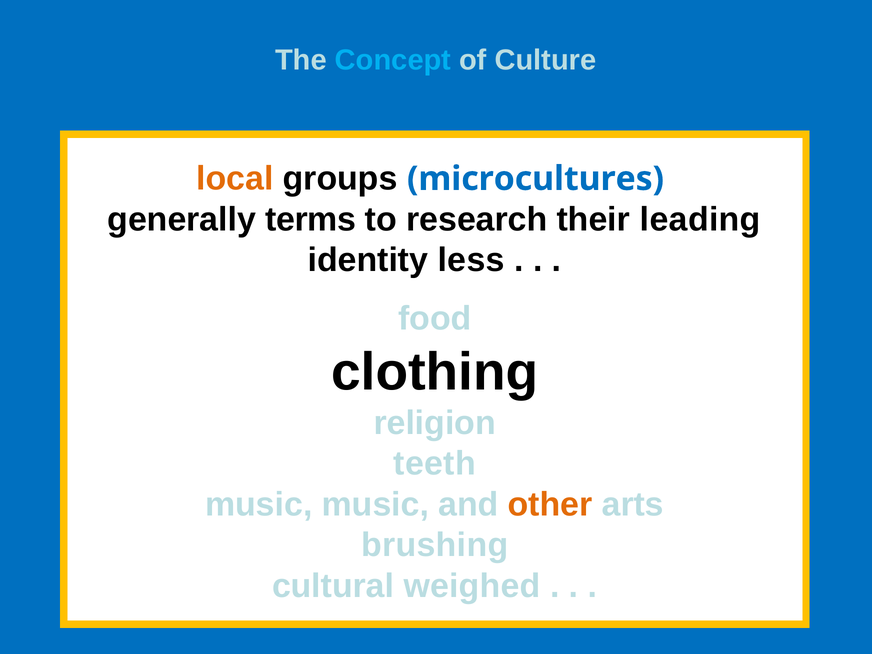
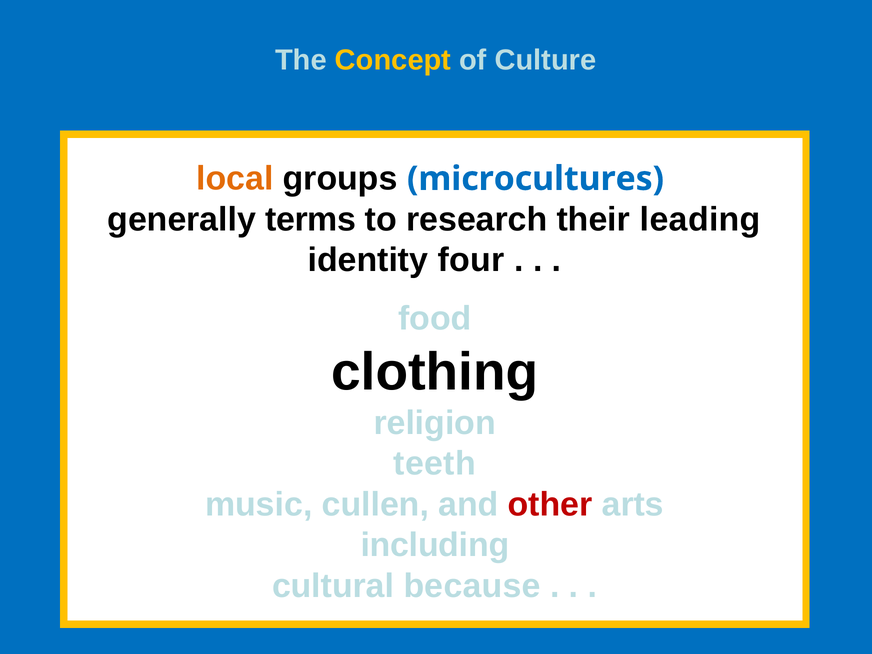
Concept colour: light blue -> yellow (393, 60)
less: less -> four (471, 260)
music music: music -> cullen (375, 504)
other colour: orange -> red (550, 504)
brushing: brushing -> including (435, 545)
weighed: weighed -> because (472, 586)
